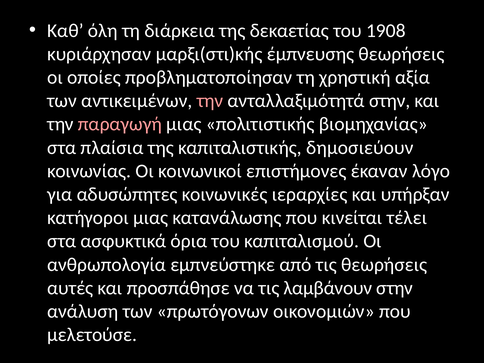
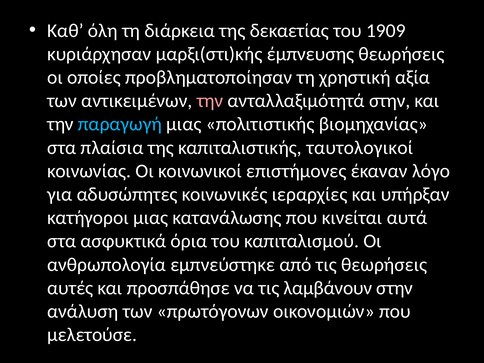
1908: 1908 -> 1909 (386, 31)
παραγωγή colour: pink -> light blue (120, 124)
δημοσιεύουν: δημοσιεύουν -> ταυτολογικοί (360, 148)
τέλει: τέλει -> αυτά (407, 218)
